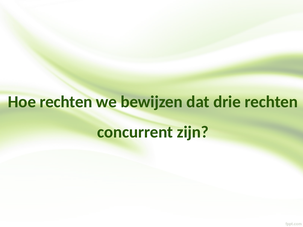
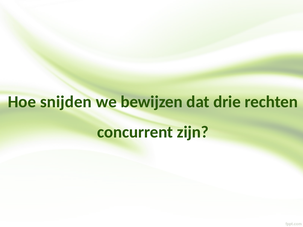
Hoe rechten: rechten -> snijden (66, 102)
